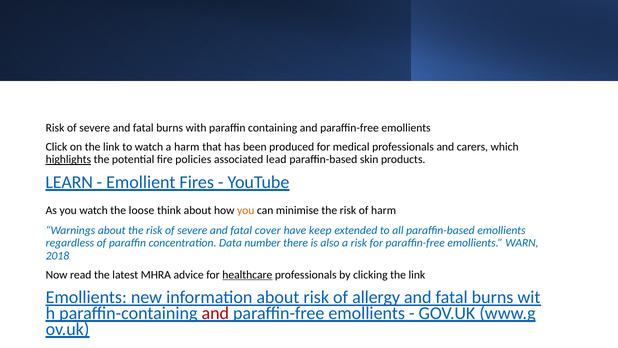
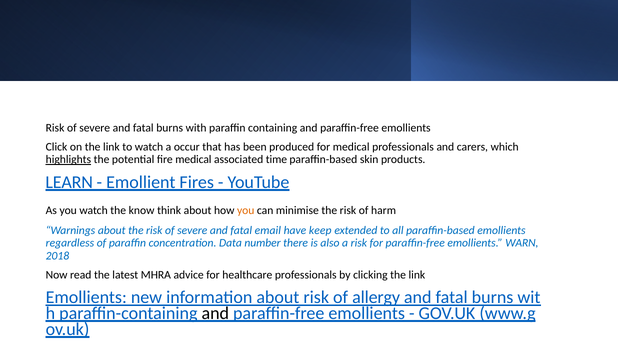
a harm: harm -> occur (187, 147)
fire policies: policies -> medical (193, 159)
lead: lead -> time (276, 159)
loose: loose -> know (142, 210)
cover: cover -> email (268, 230)
healthcare underline: present -> none (247, 274)
and colour: red -> black (215, 313)
